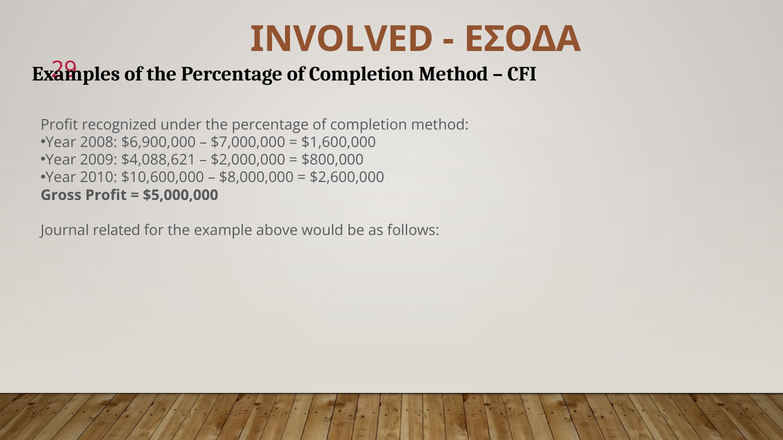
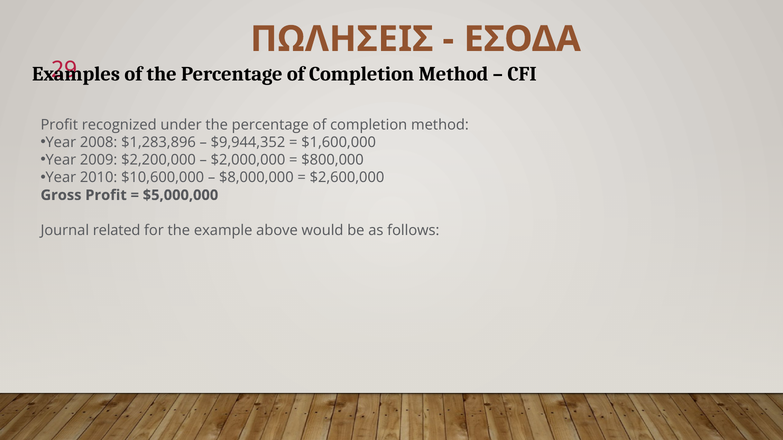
INVOLVED: INVOLVED -> ΠΩΛΗΣΕΙΣ (342, 39)
$6,900,000: $6,900,000 -> $1,283,896 (158, 142)
$7,000,000: $7,000,000 -> $9,944,352 (248, 142)
$4,088,621: $4,088,621 -> $2,200,000 (158, 160)
